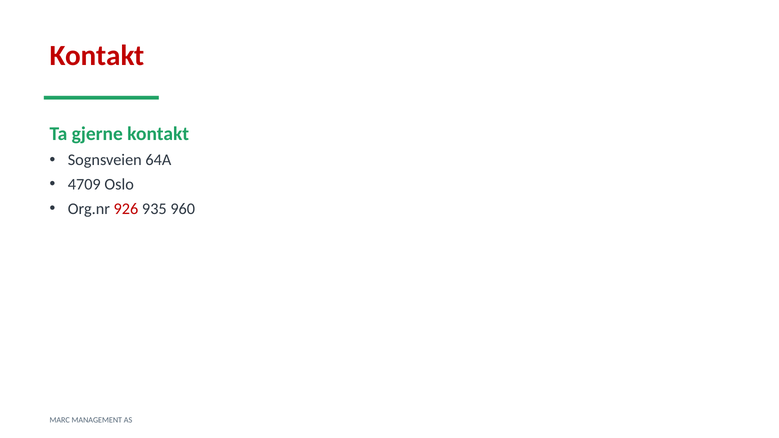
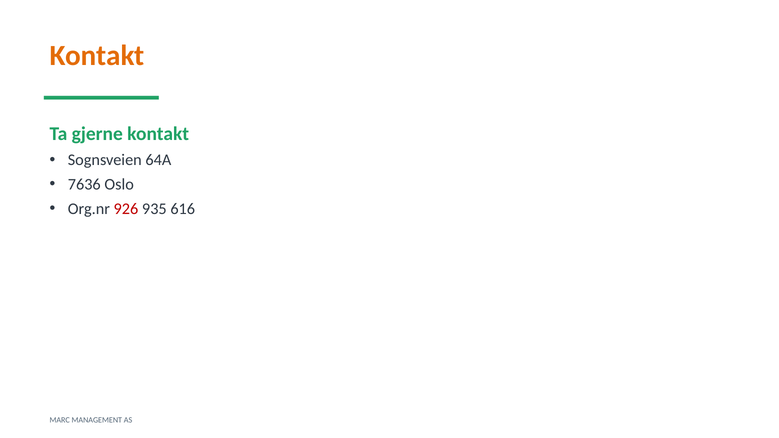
Kontakt colour: red -> orange (97, 56)
4709: 4709 -> 7636 (84, 185)
960: 960 -> 616 (183, 209)
